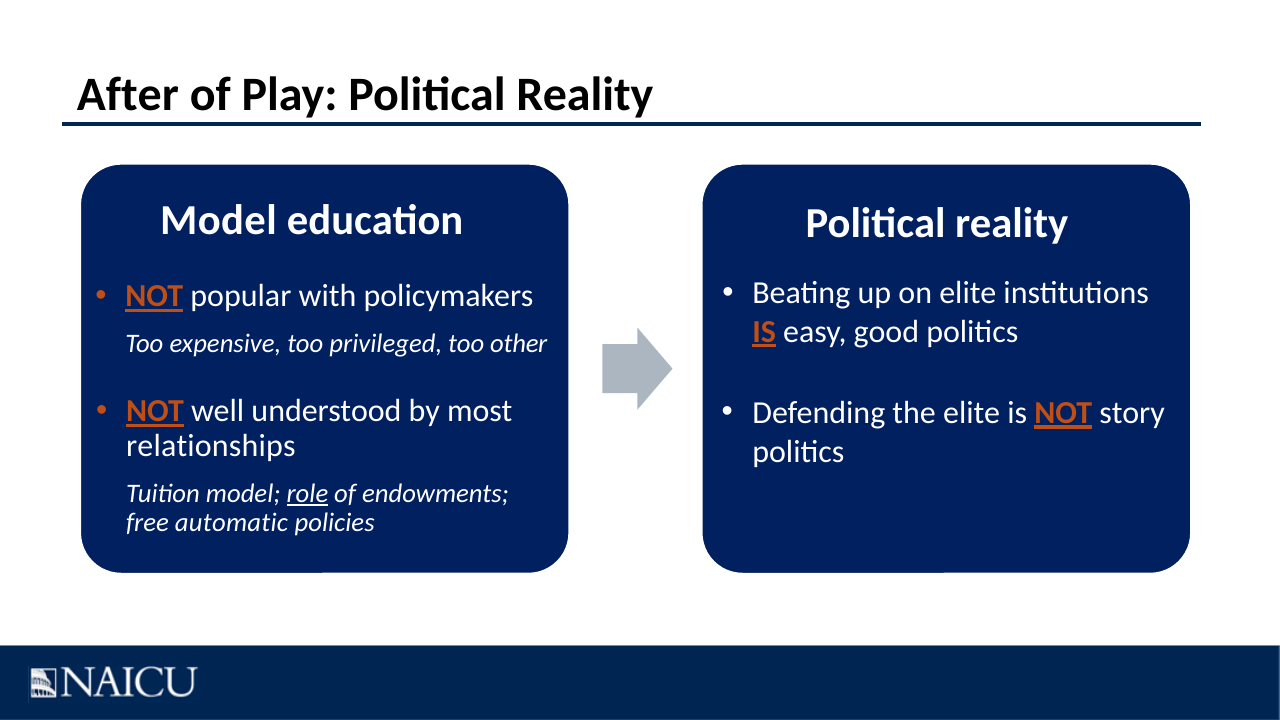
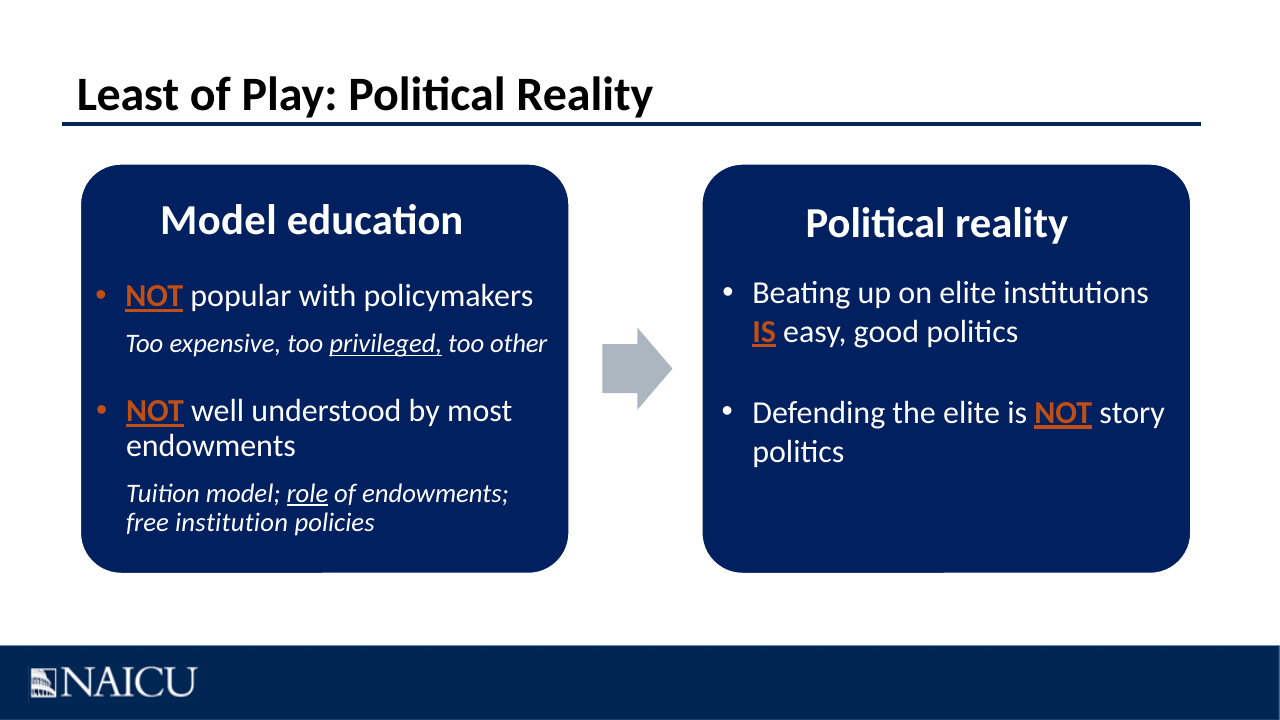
After: After -> Least (128, 95)
privileged underline: none -> present (386, 344)
relationships: relationships -> endowments (211, 446)
automatic: automatic -> institution (232, 522)
